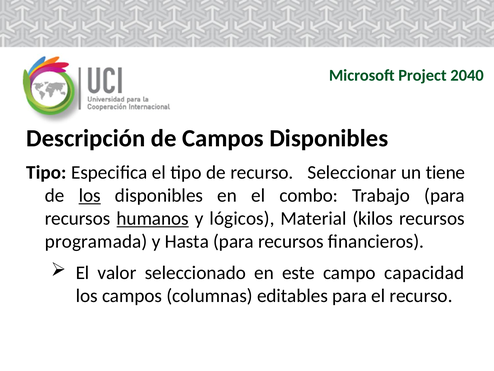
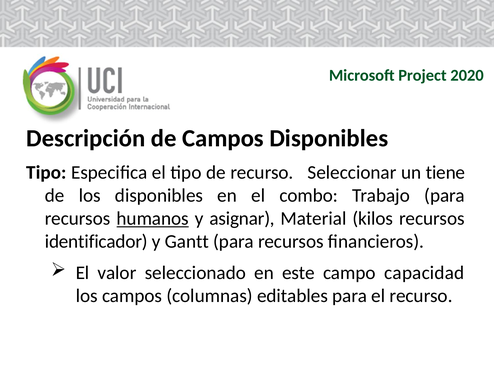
2040: 2040 -> 2020 (467, 75)
los underline: present -> none (90, 195)
lógicos: lógicos -> asignar (242, 218)
programada: programada -> identificador (96, 241)
Hasta: Hasta -> Gantt (187, 241)
